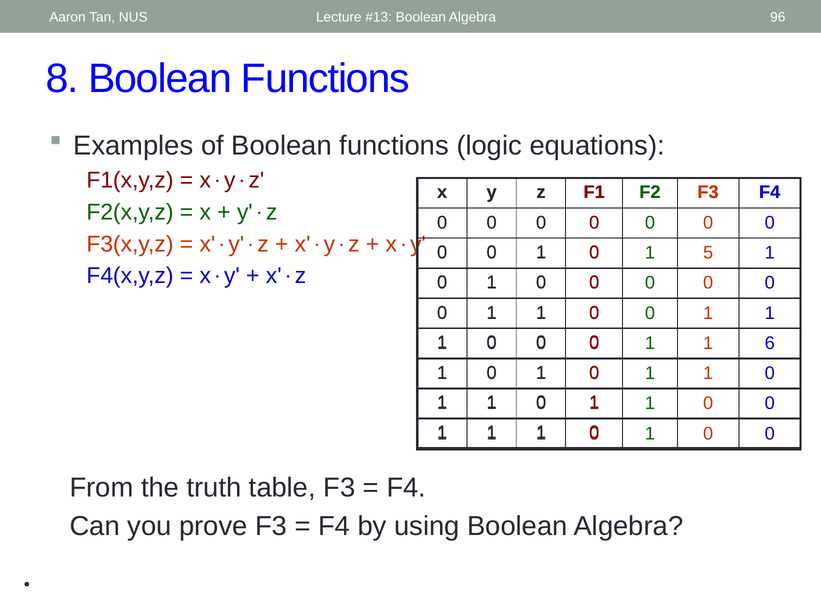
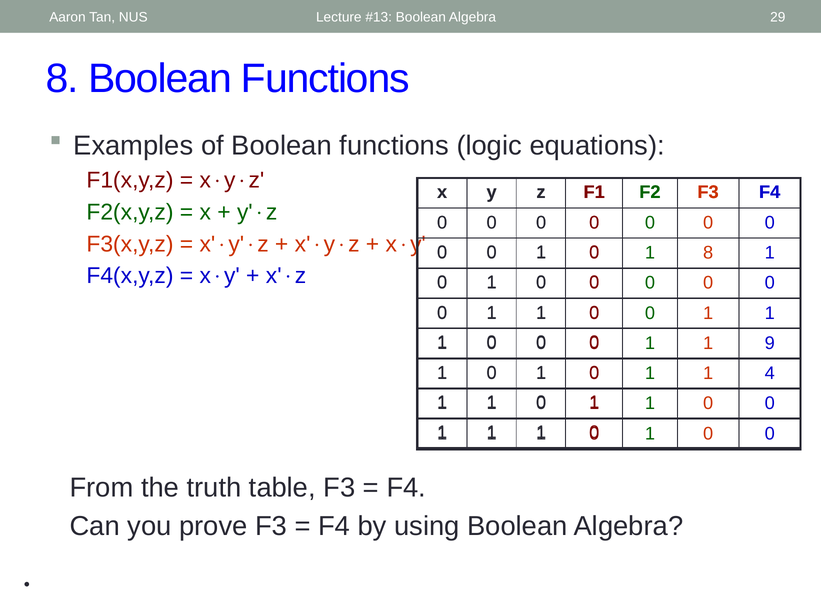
96: 96 -> 29 (778, 17)
1 5: 5 -> 8 (708, 253)
6: 6 -> 9 (770, 343)
0: 0 -> 4 (770, 373)
